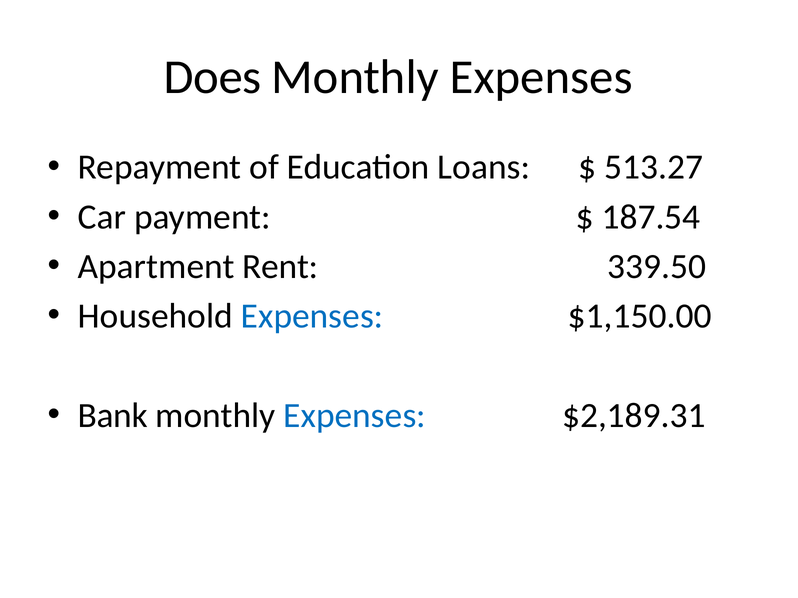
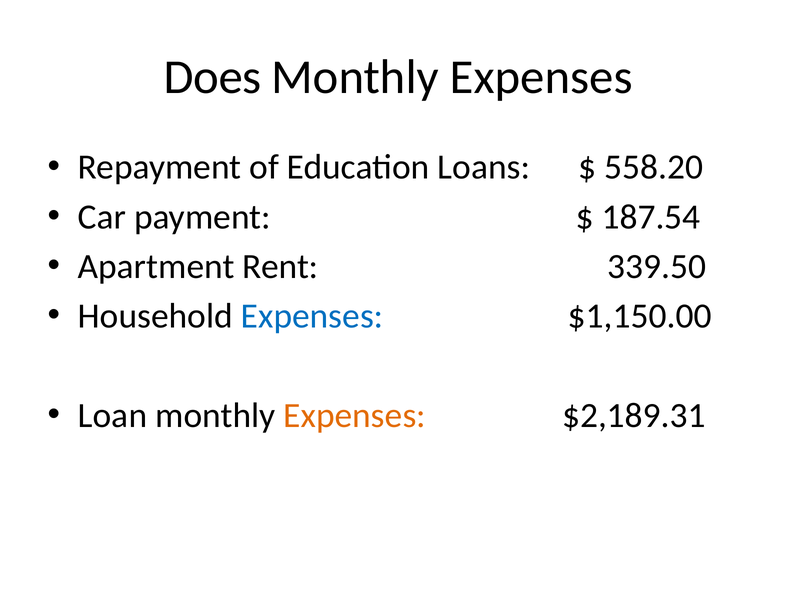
513.27: 513.27 -> 558.20 (654, 167)
Bank: Bank -> Loan (112, 416)
Expenses colour: blue -> orange (355, 416)
